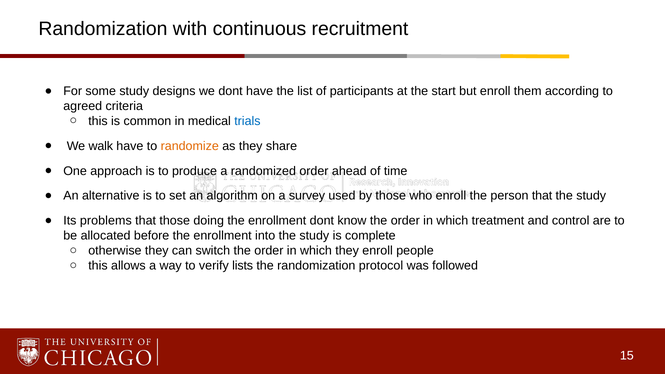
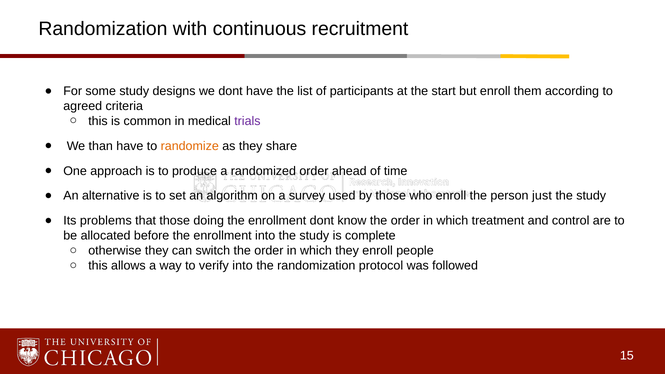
trials colour: blue -> purple (247, 121)
walk: walk -> than (101, 146)
person that: that -> just (542, 196)
verify lists: lists -> into (242, 266)
